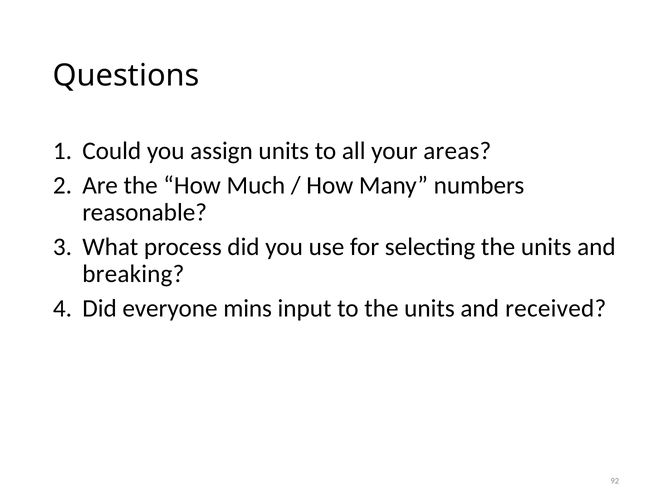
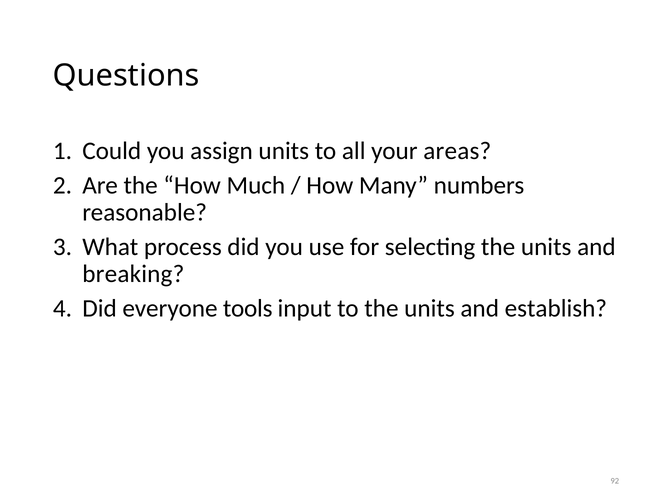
mins: mins -> tools (248, 308)
received: received -> establish (556, 308)
